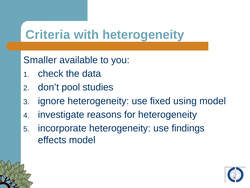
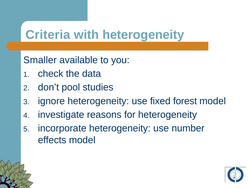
using: using -> forest (185, 101)
findings: findings -> number (188, 128)
